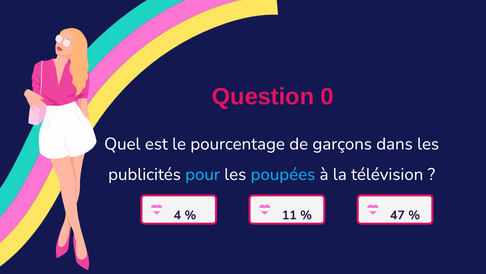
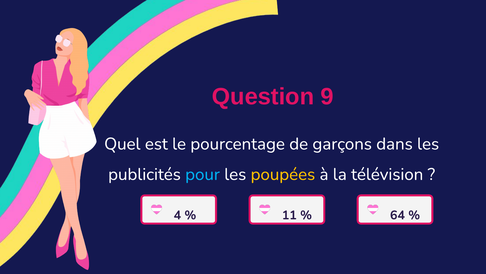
0: 0 -> 9 (327, 97)
poupées colour: light blue -> yellow (283, 174)
47: 47 -> 64 (397, 215)
